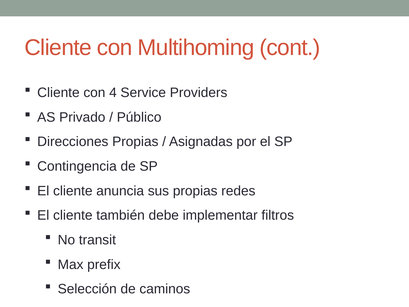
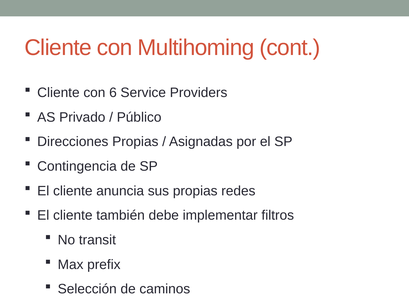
4: 4 -> 6 (113, 93)
